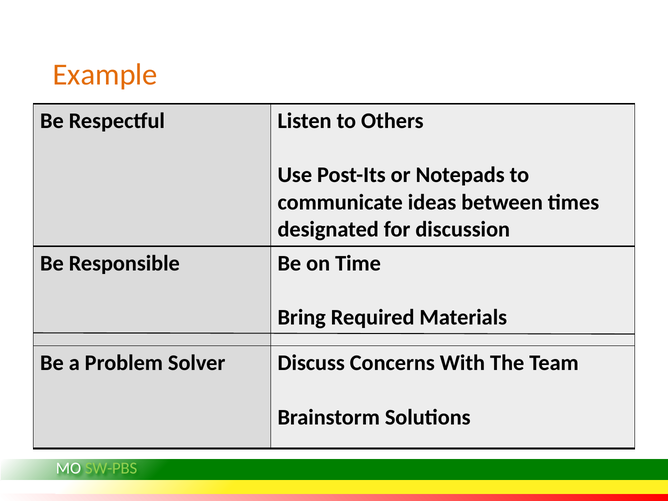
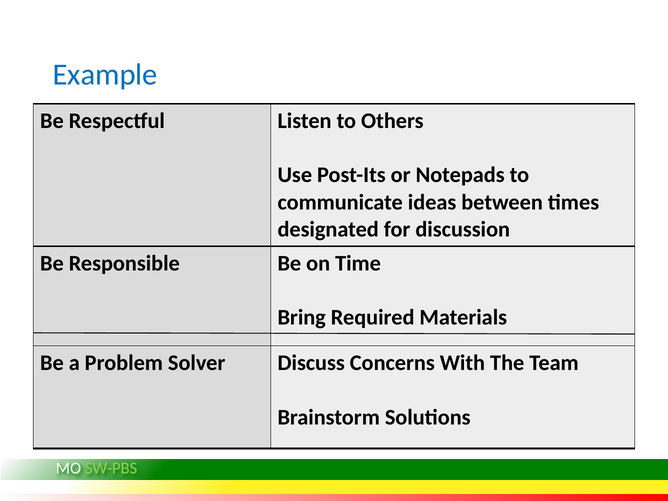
Example colour: orange -> blue (105, 75)
